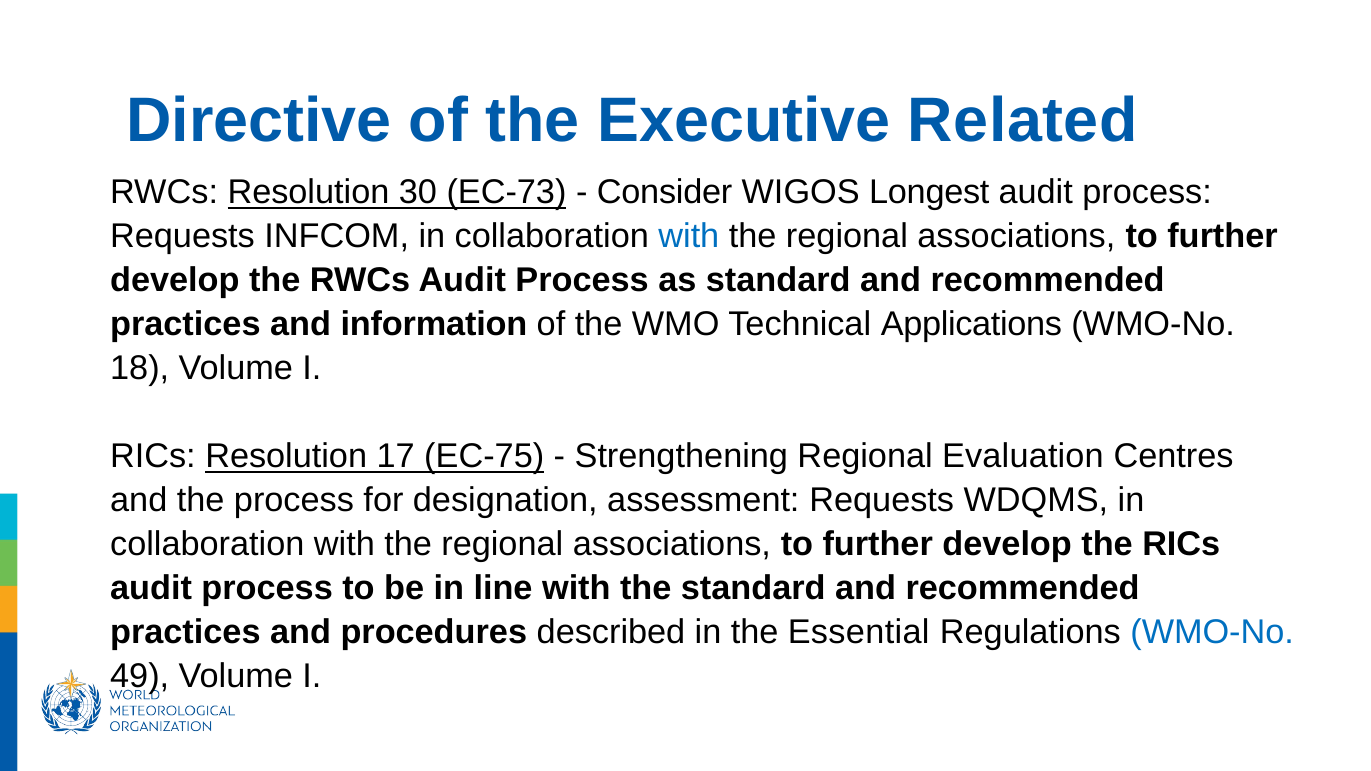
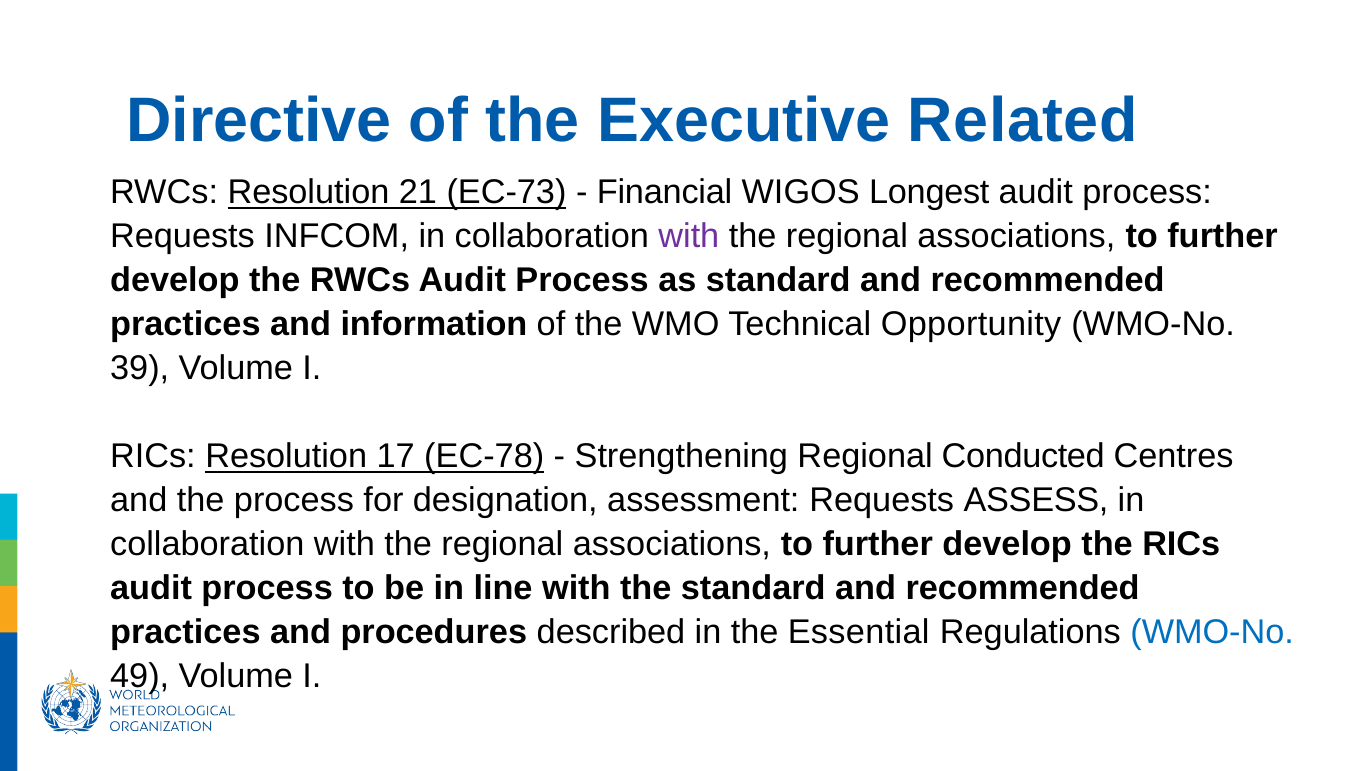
30: 30 -> 21 (418, 193)
Consider: Consider -> Financial (665, 193)
with colour: blue -> purple (689, 237)
Applications: Applications -> Opportunity (971, 325)
18: 18 -> 39 (140, 369)
EC-75: EC-75 -> EC-78 (484, 457)
Evaluation: Evaluation -> Conducted (1023, 457)
WDQMS: WDQMS -> ASSESS (1036, 501)
